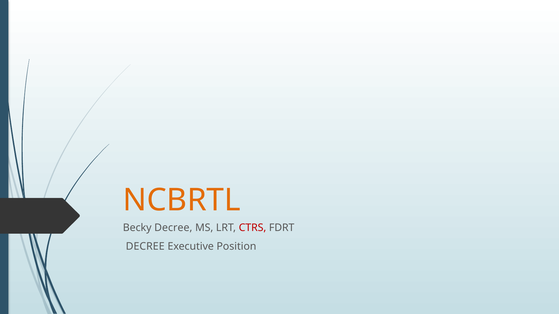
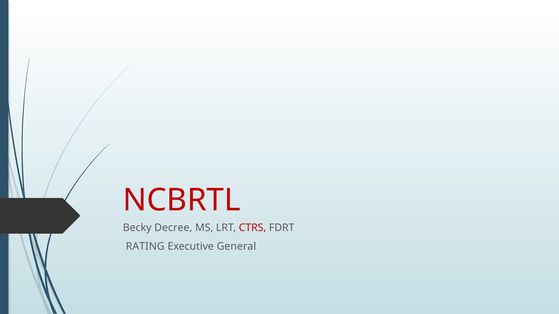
NCBRTL colour: orange -> red (182, 200)
DECREE: DECREE -> RATING (145, 247)
Position: Position -> General (236, 247)
